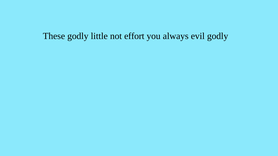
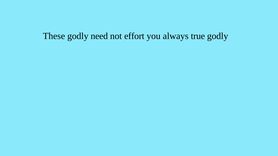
little: little -> need (99, 36)
evil: evil -> true (198, 36)
